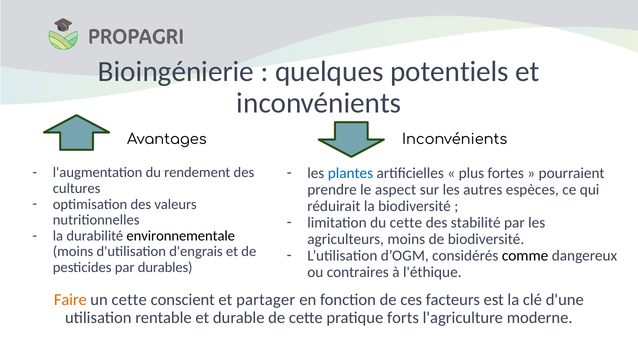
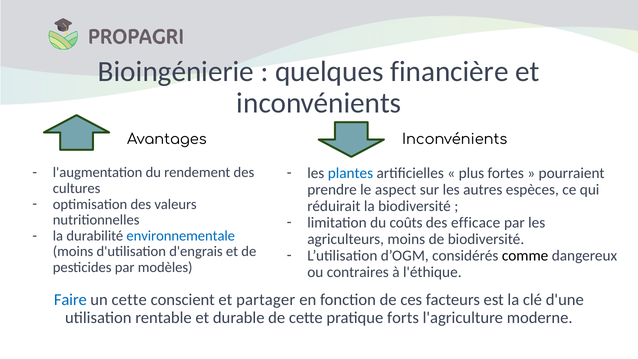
potentiels: potentiels -> financière (449, 71)
du cette: cette -> coûts (406, 222)
stabilité: stabilité -> efficace (476, 222)
environnementale colour: black -> blue (181, 236)
durables: durables -> modèles (165, 267)
Faire colour: orange -> blue (70, 300)
